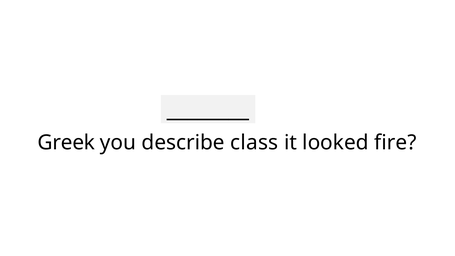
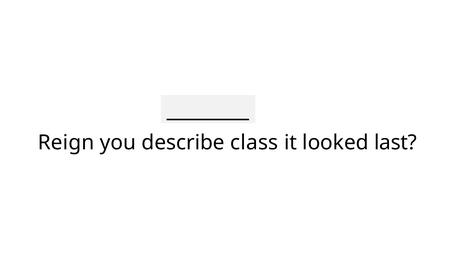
Greek: Greek -> Reign (66, 143)
fire: fire -> last (395, 143)
